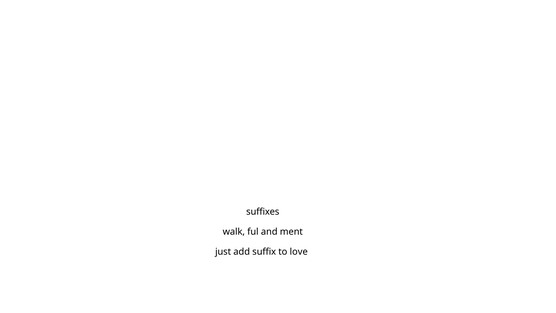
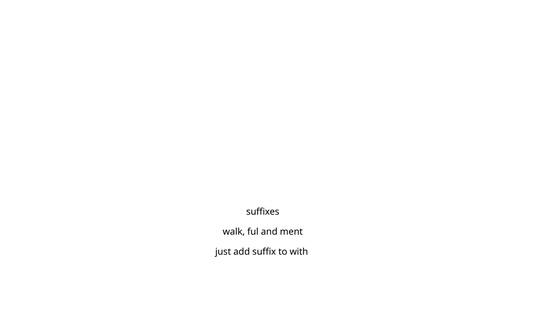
love: love -> with (299, 252)
